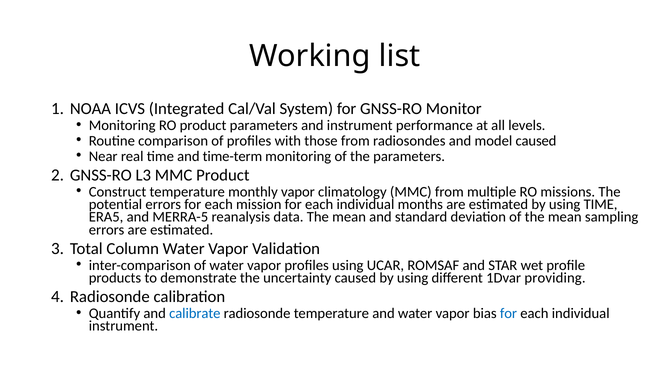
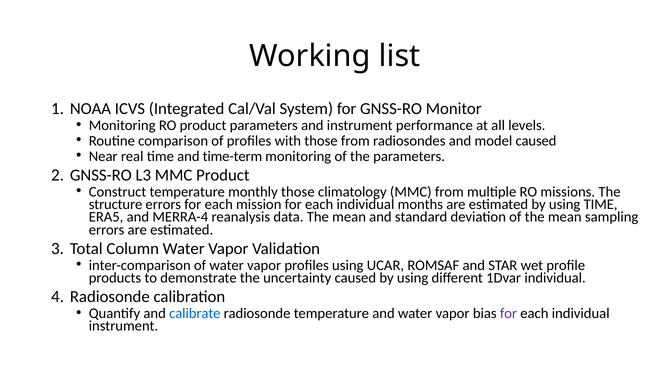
monthly vapor: vapor -> those (298, 192)
potential: potential -> structure (116, 204)
MERRA-5: MERRA-5 -> MERRA-4 (180, 217)
1Dvar providing: providing -> individual (555, 278)
for colour: blue -> purple (509, 313)
